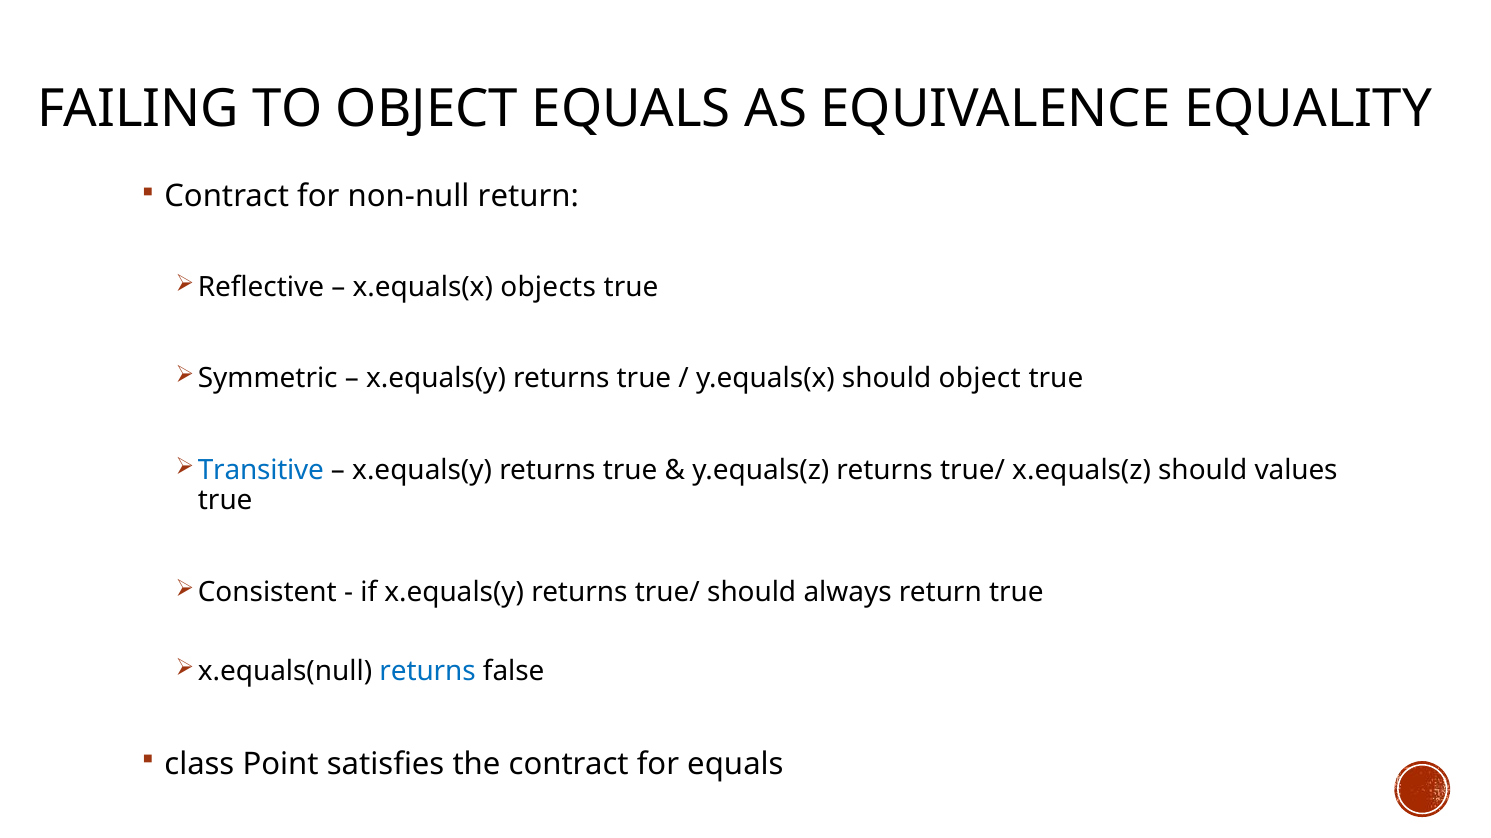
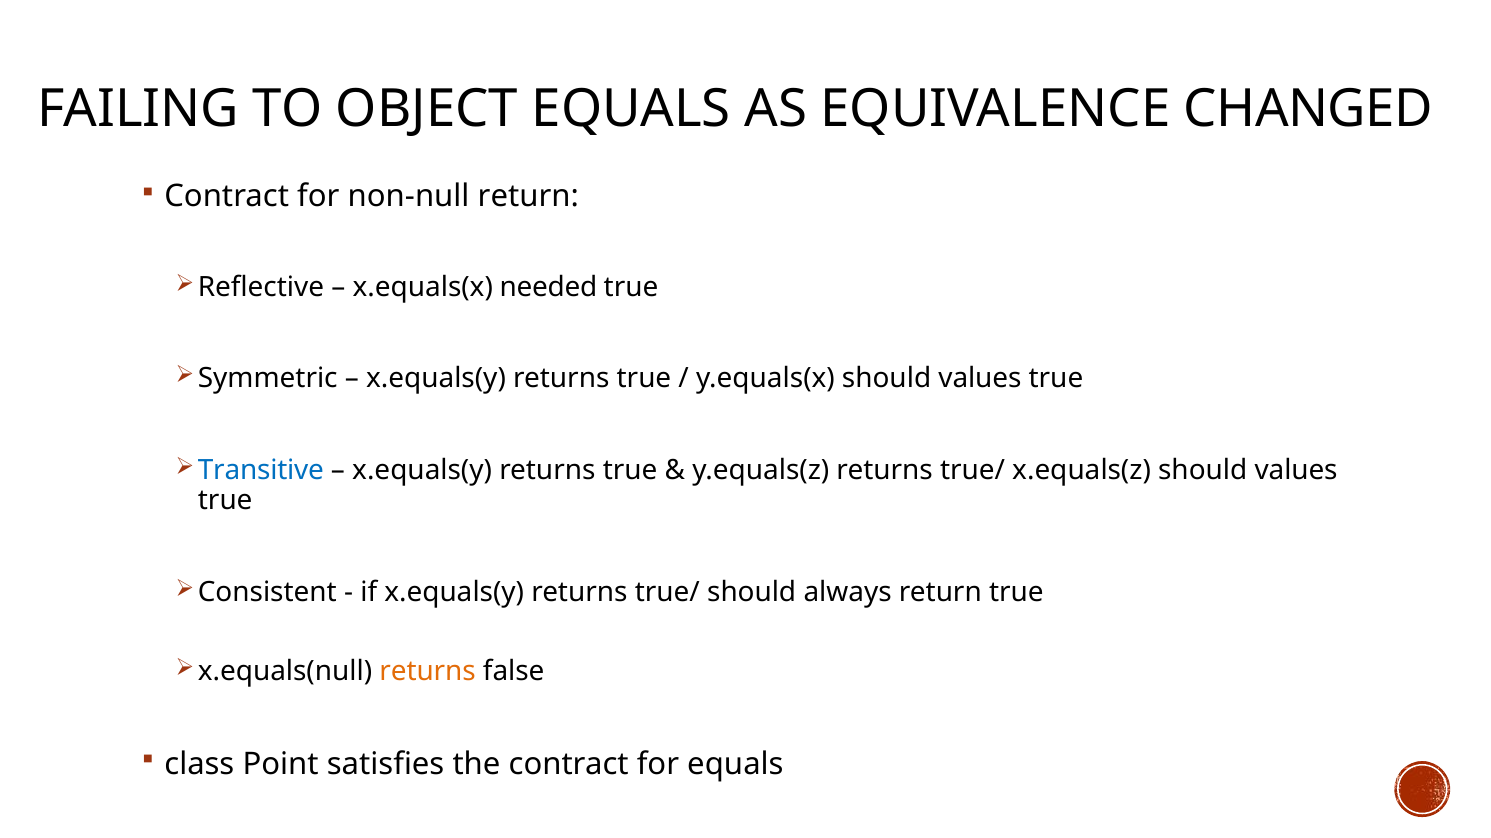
EQUALITY: EQUALITY -> CHANGED (1308, 110)
objects: objects -> needed (548, 287)
y.equals(x should object: object -> values (980, 379)
returns colour: blue -> orange (428, 671)
